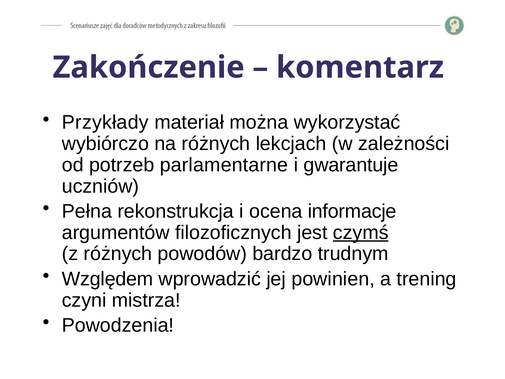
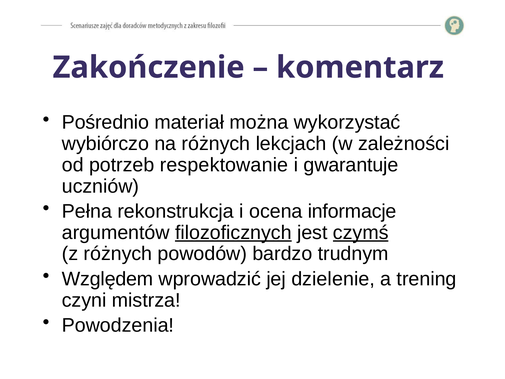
Przykłady: Przykłady -> Pośrednio (106, 122)
parlamentarne: parlamentarne -> respektowanie (224, 165)
filozoficznych underline: none -> present (233, 232)
powinien: powinien -> dzielenie (333, 279)
